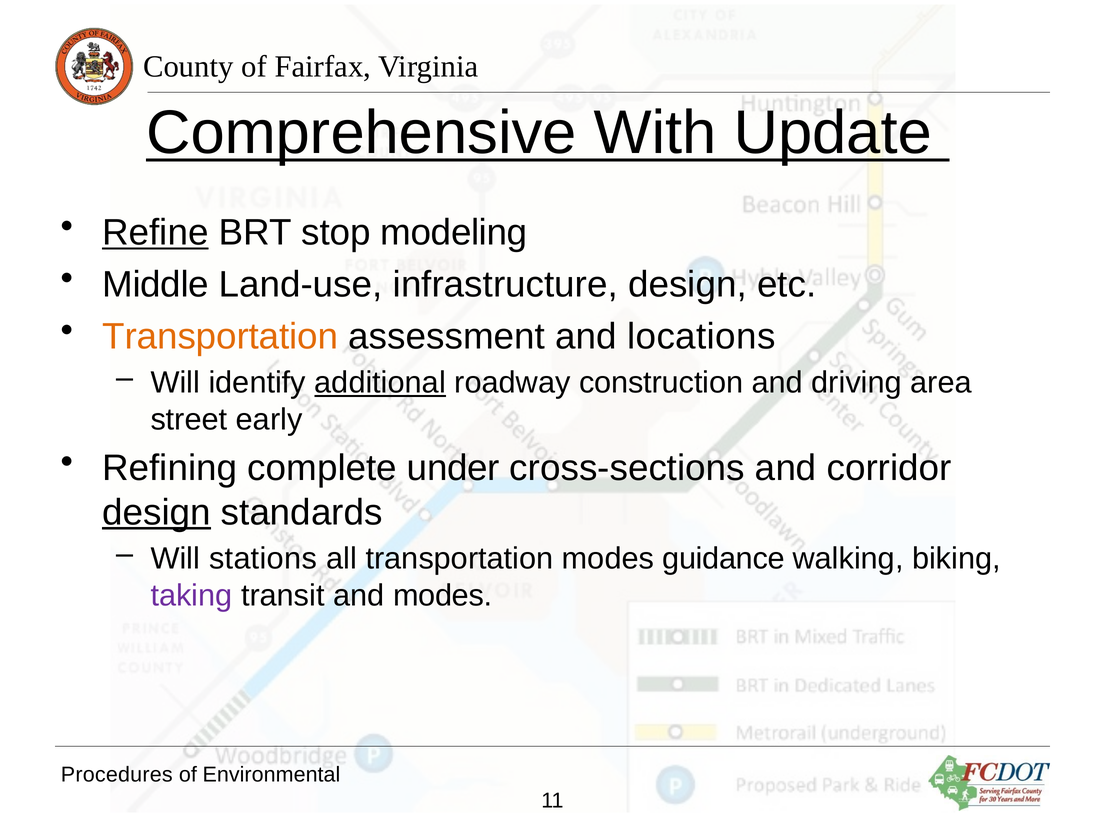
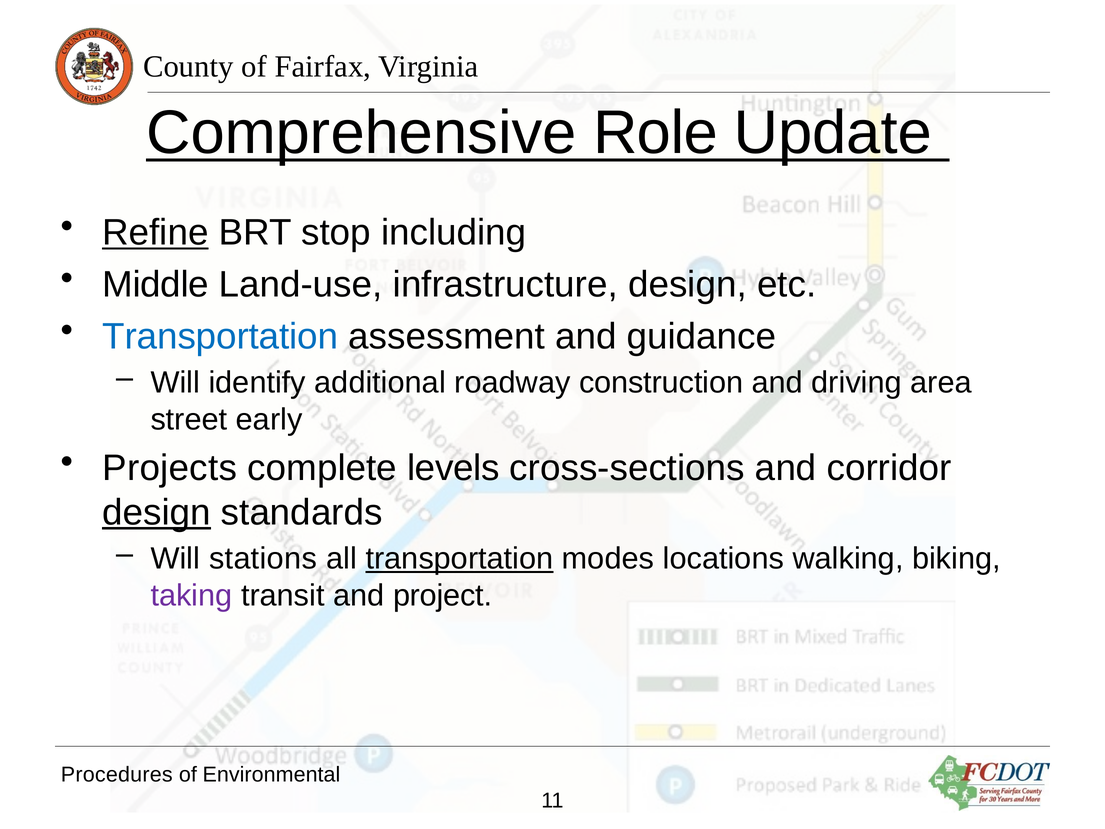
With: With -> Role (655, 133)
modeling: modeling -> including (454, 233)
Transportation colour: orange -> blue (220, 336)
locations: locations -> guidance (702, 336)
additional underline: present -> none (380, 383)
Refining: Refining -> Projects (170, 468)
under: under -> levels (453, 468)
transportation underline: none -> present (460, 559)
guidance: guidance -> locations (723, 559)
and modes: modes -> project (443, 595)
